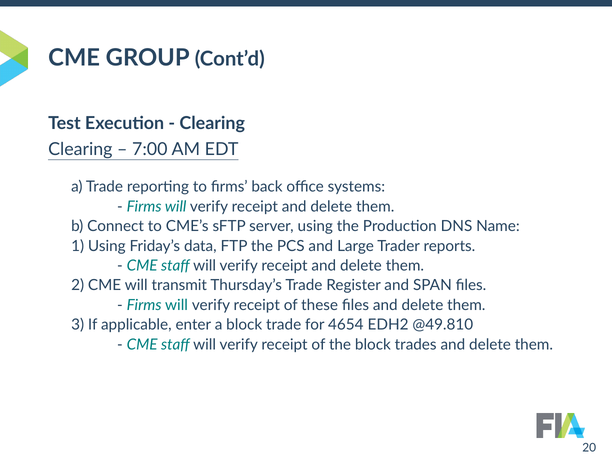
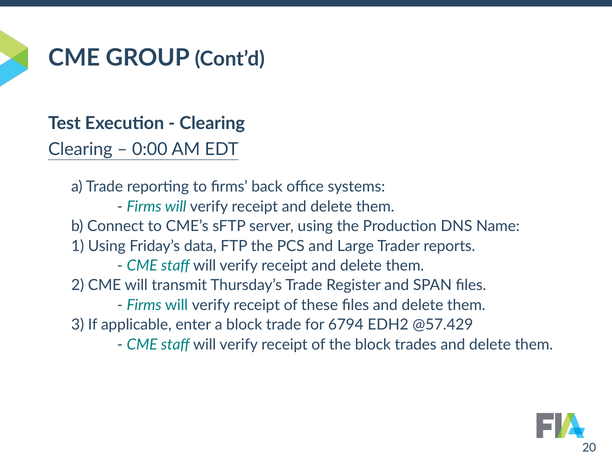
7:00: 7:00 -> 0:00 (150, 149)
4654: 4654 -> 6794 (346, 325)
@49.810: @49.810 -> @57.429 (443, 325)
